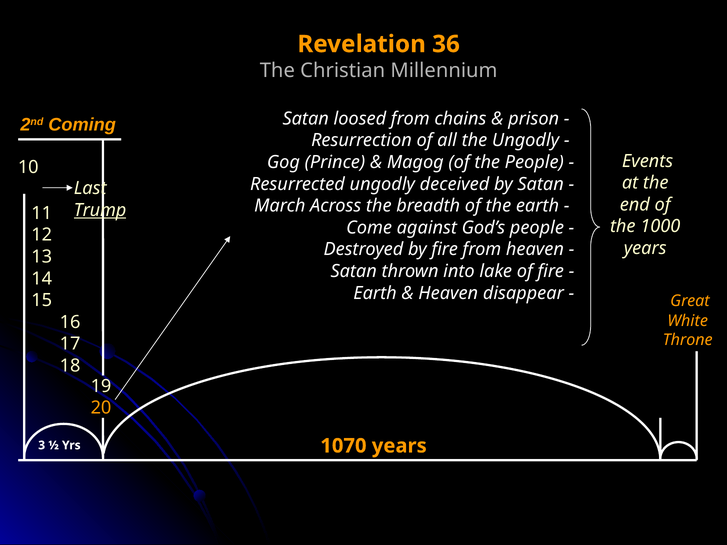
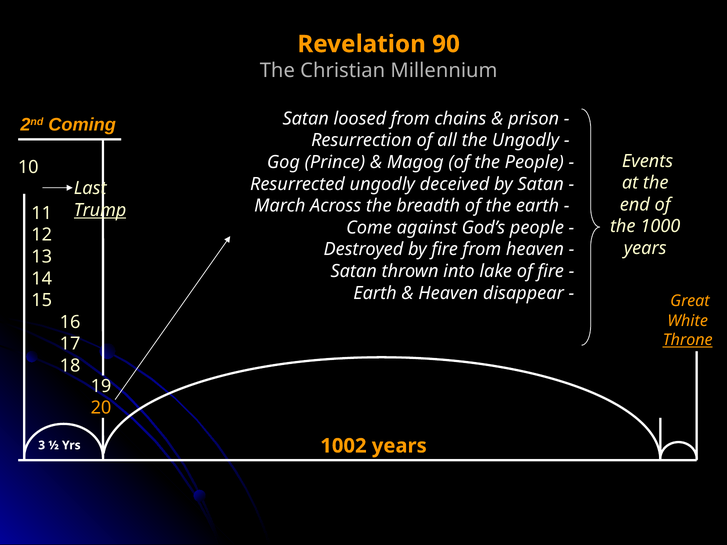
36: 36 -> 90 (446, 44)
Throne underline: none -> present (688, 340)
1070: 1070 -> 1002 (343, 446)
